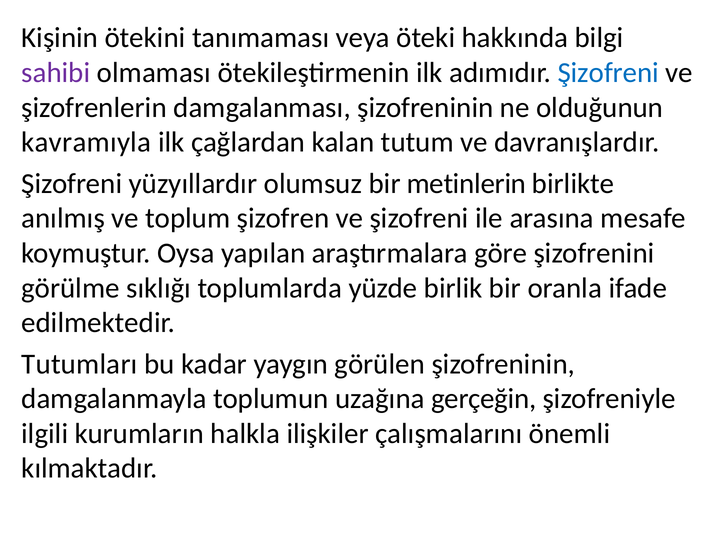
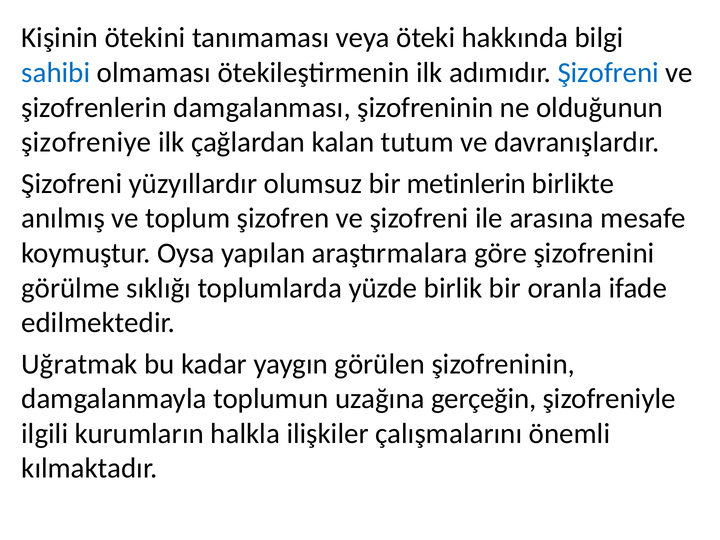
sahibi colour: purple -> blue (56, 73)
kavramıyla: kavramıyla -> şizofreniye (86, 142)
Tutumları: Tutumları -> Uğratmak (79, 364)
